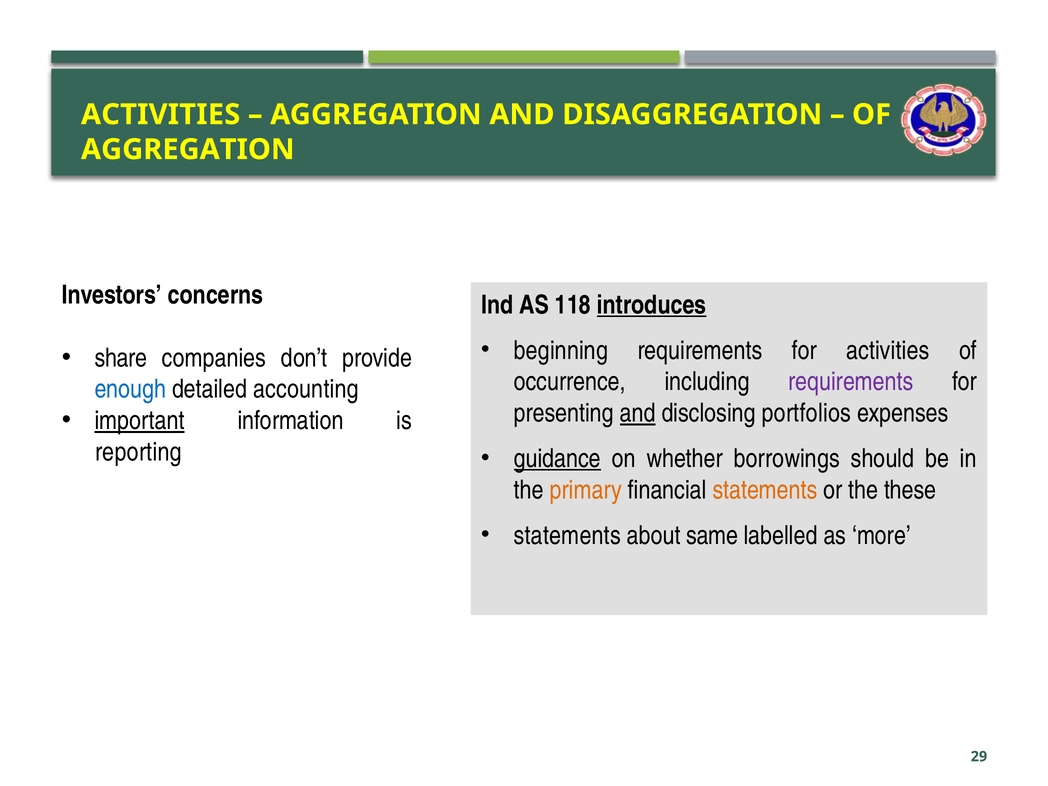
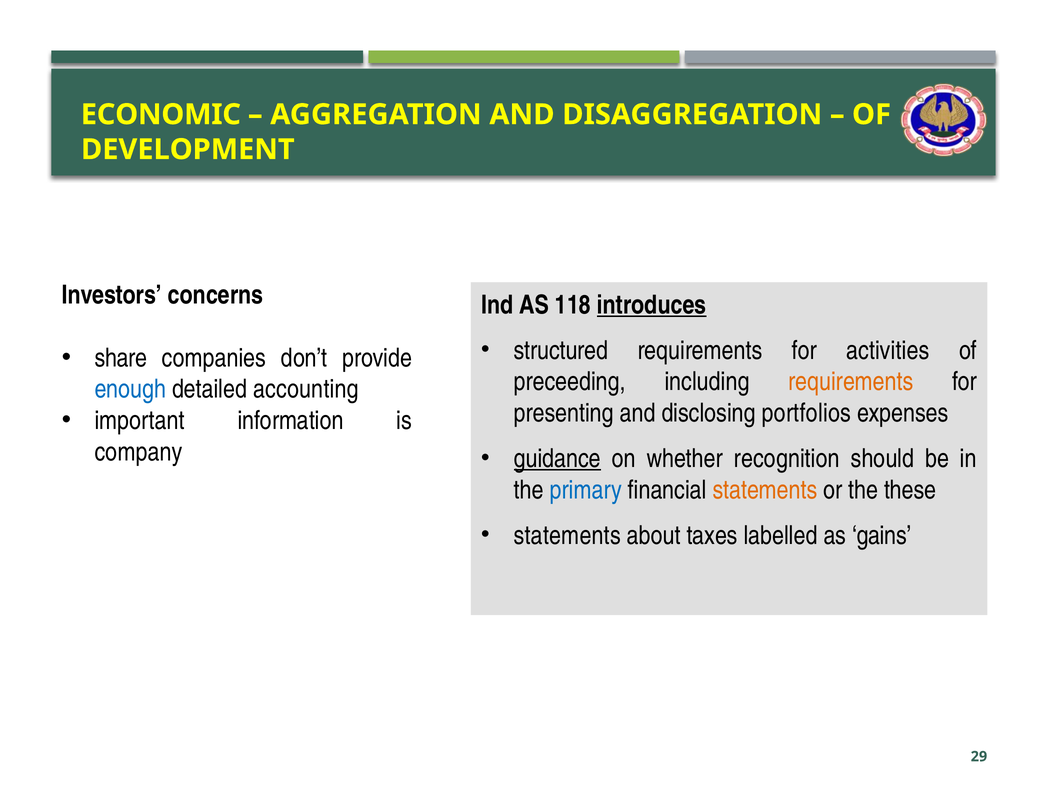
ACTIVITIES: ACTIVITIES -> ECONOMIC (161, 115)
AGGREGATION: AGGREGATION -> DEVELOPMENT (188, 149)
beginning: beginning -> structured (561, 350)
occurrence: occurrence -> preceeding (570, 382)
requirements colour: purple -> orange (851, 382)
and underline: present -> none (638, 413)
important underline: present -> none (140, 421)
reporting: reporting -> company (139, 452)
borrowings: borrowings -> recognition (787, 459)
primary colour: orange -> blue (586, 490)
same: same -> taxes (712, 536)
more: more -> gains (882, 536)
